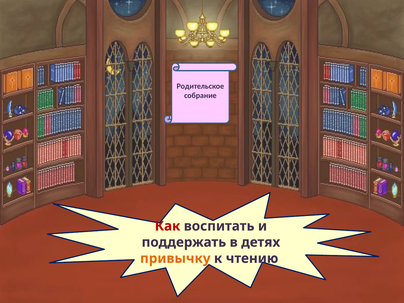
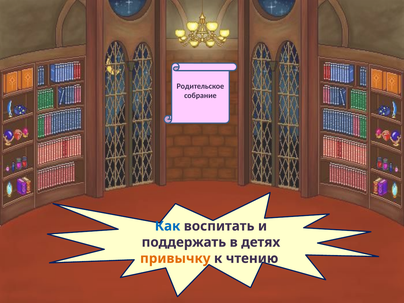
Как colour: red -> blue (168, 226)
